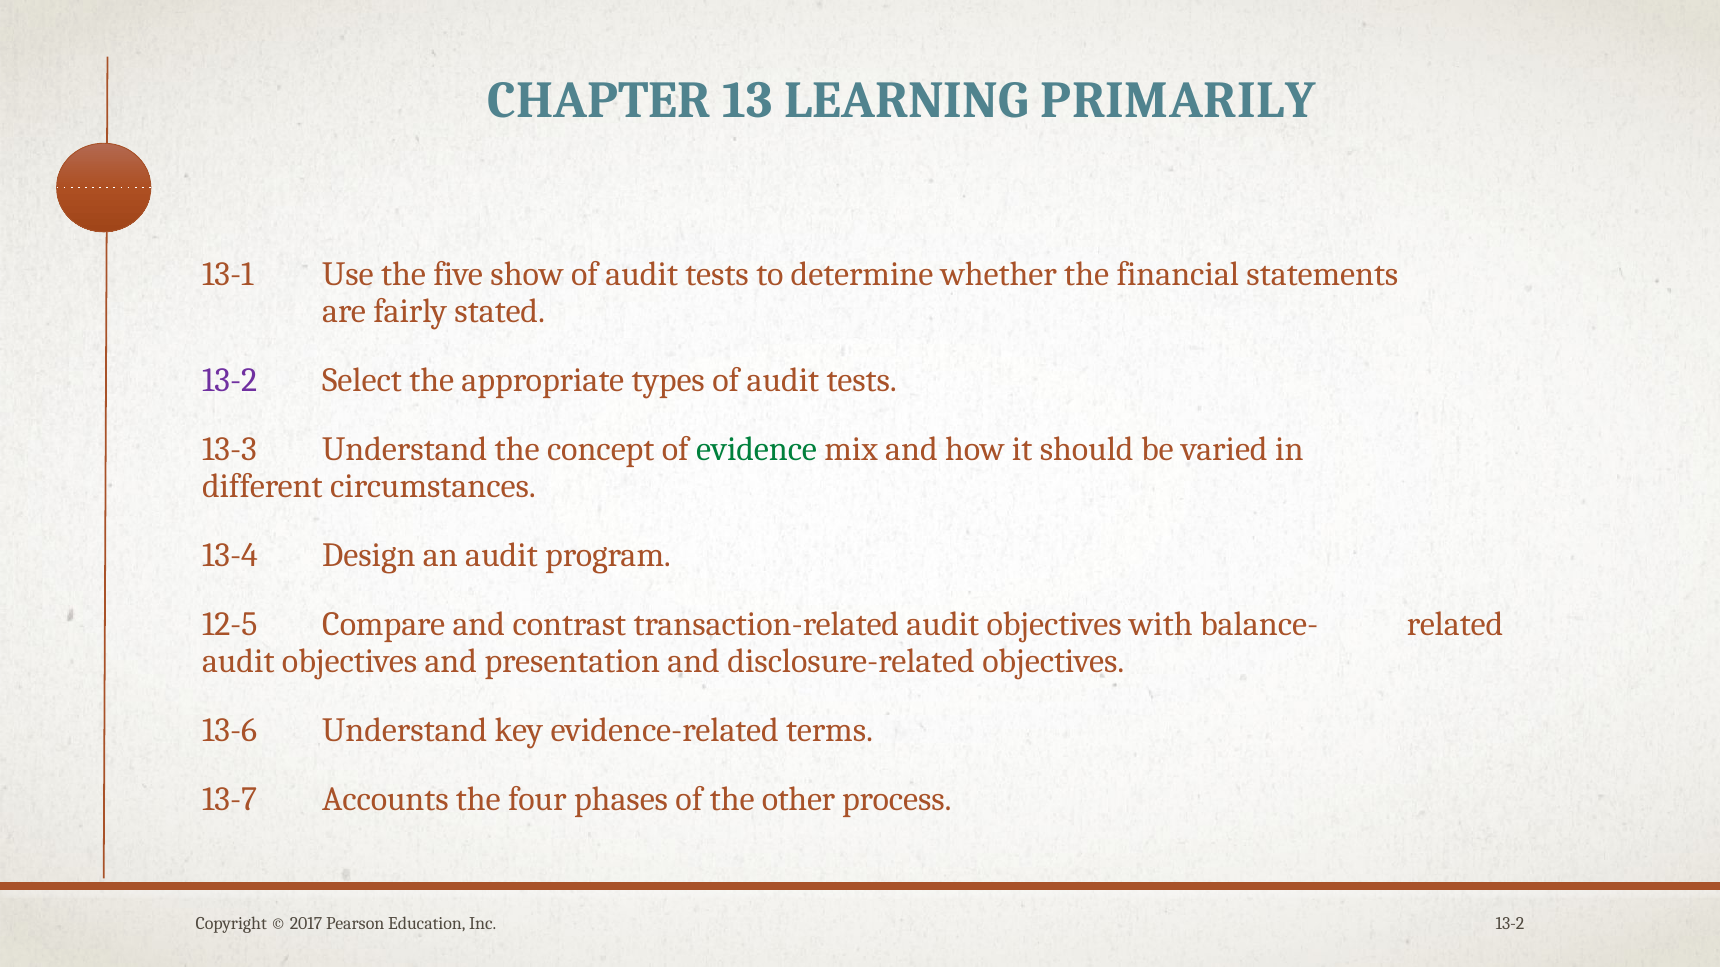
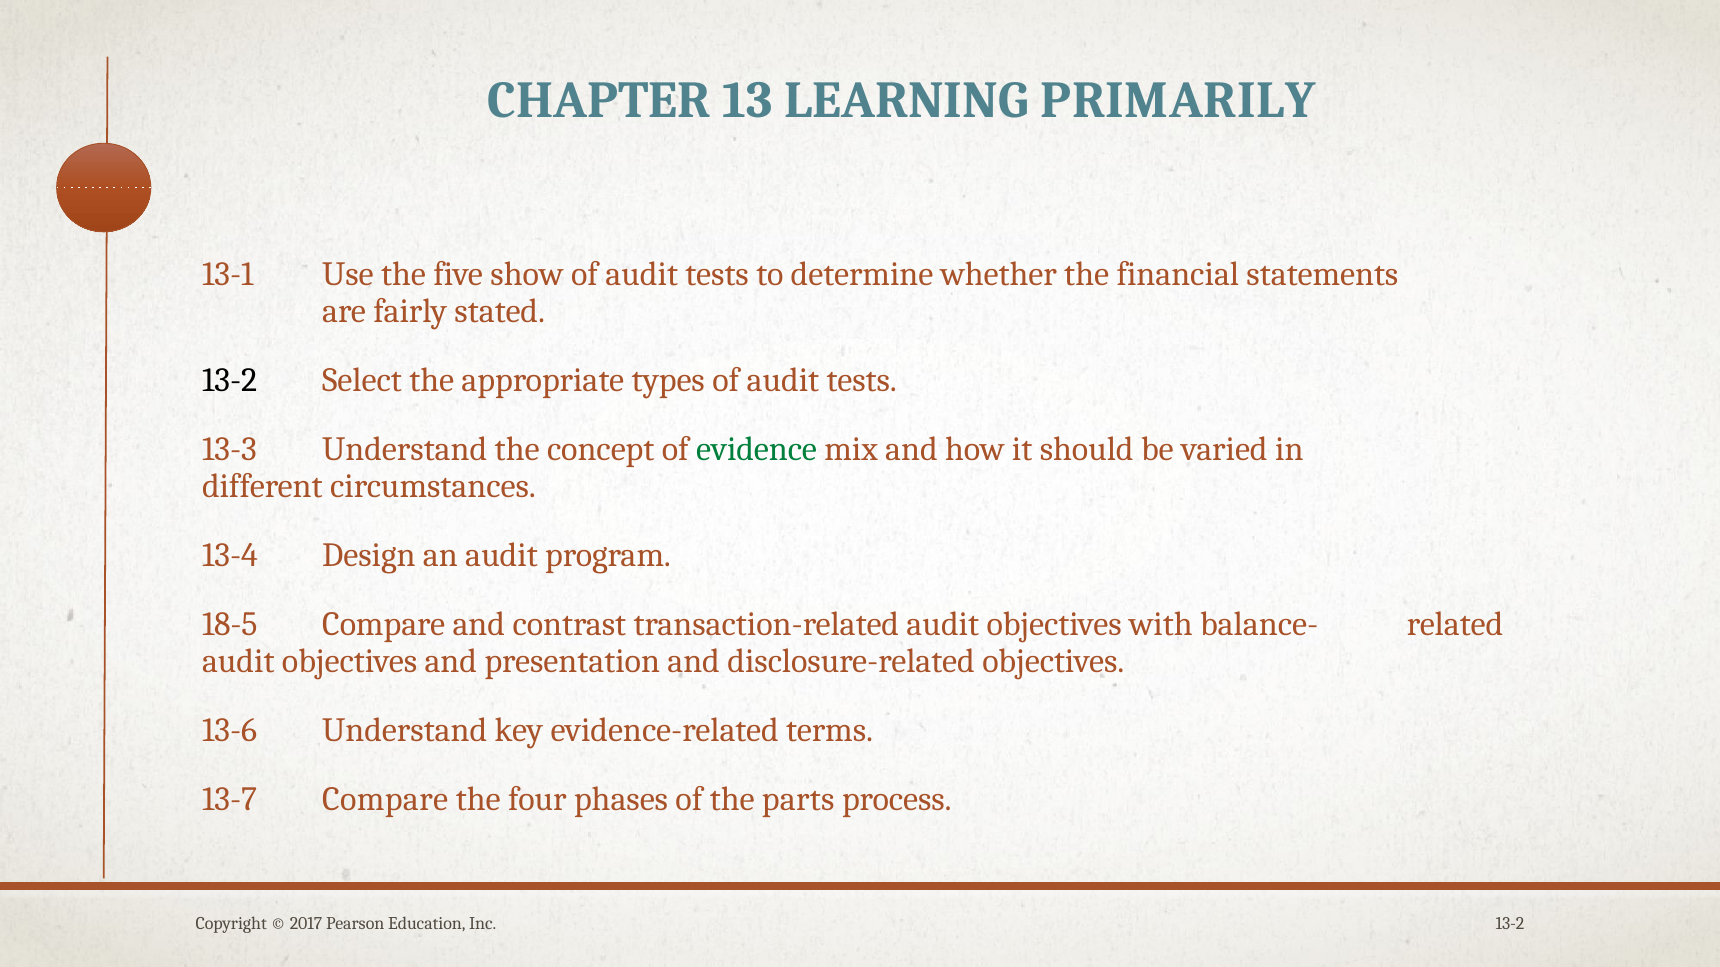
13-2 colour: purple -> black (230, 381)
12-5: 12-5 -> 18-5 (230, 625)
13-7 Accounts: Accounts -> Compare (385, 799)
other: other -> parts (798, 799)
